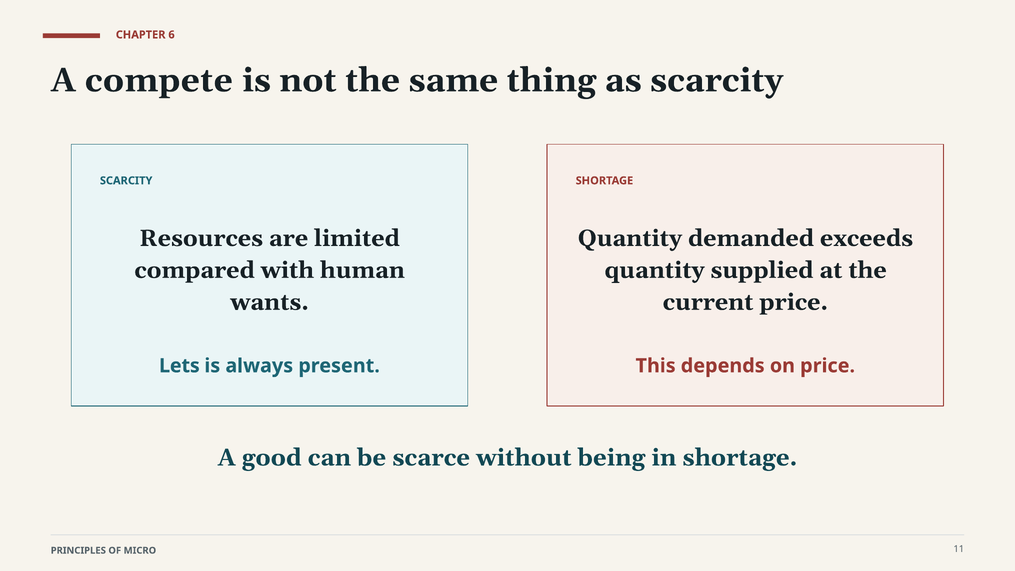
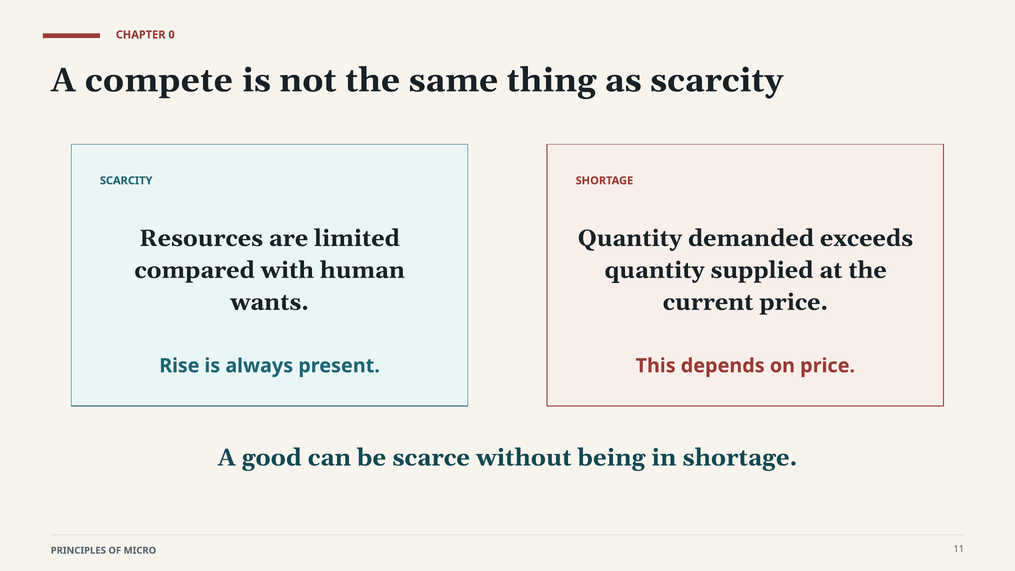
6: 6 -> 0 (172, 35)
Lets: Lets -> Rise (179, 366)
